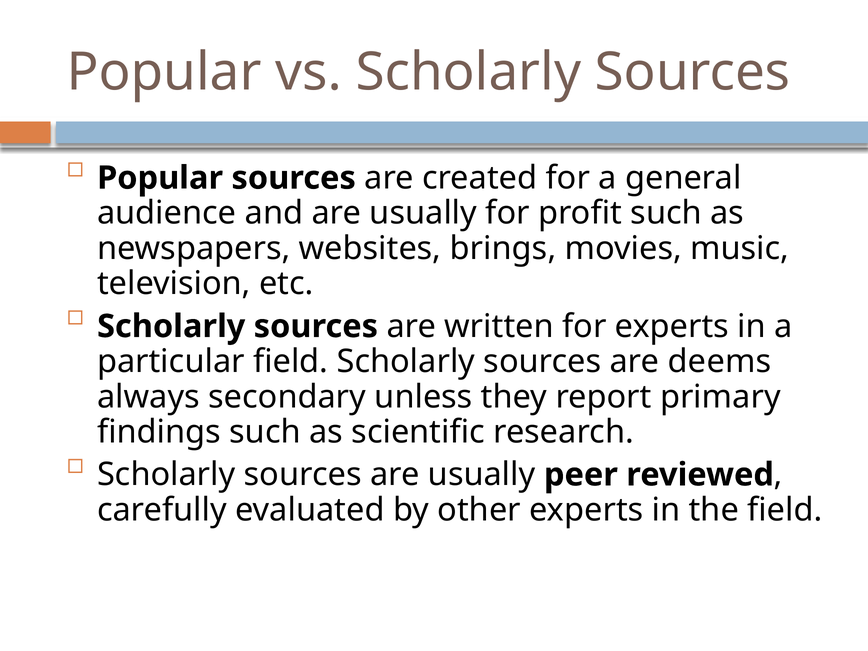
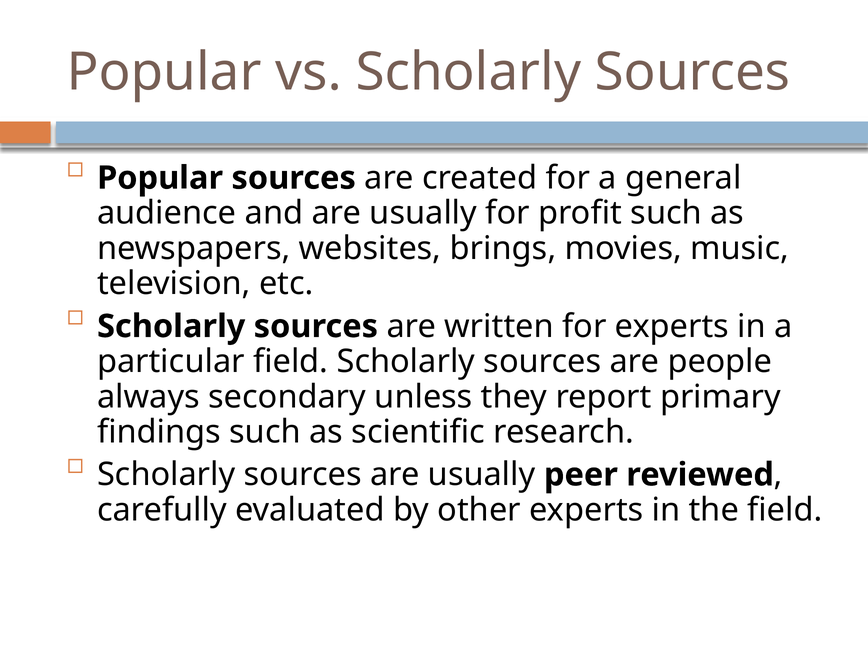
deems: deems -> people (720, 362)
